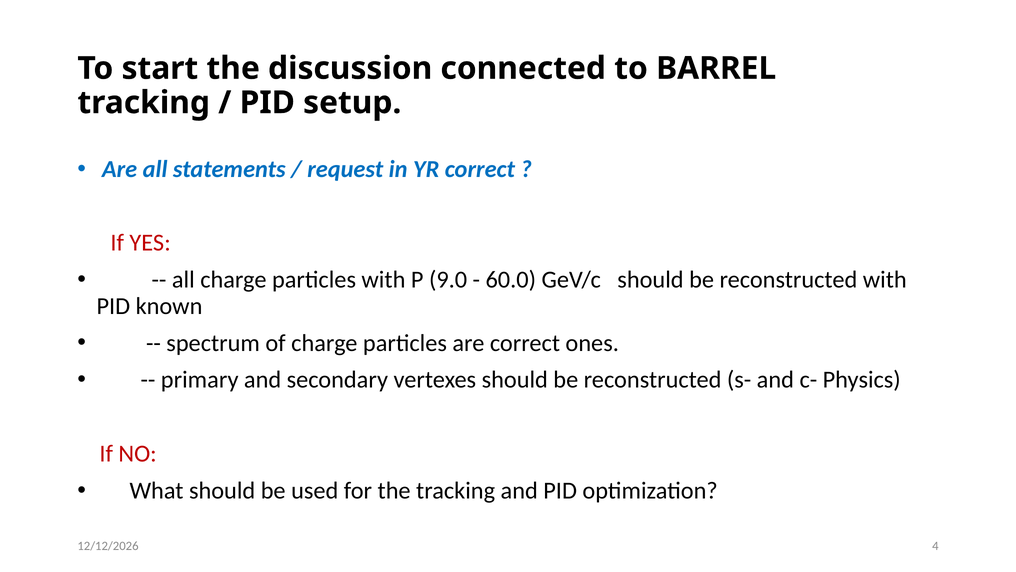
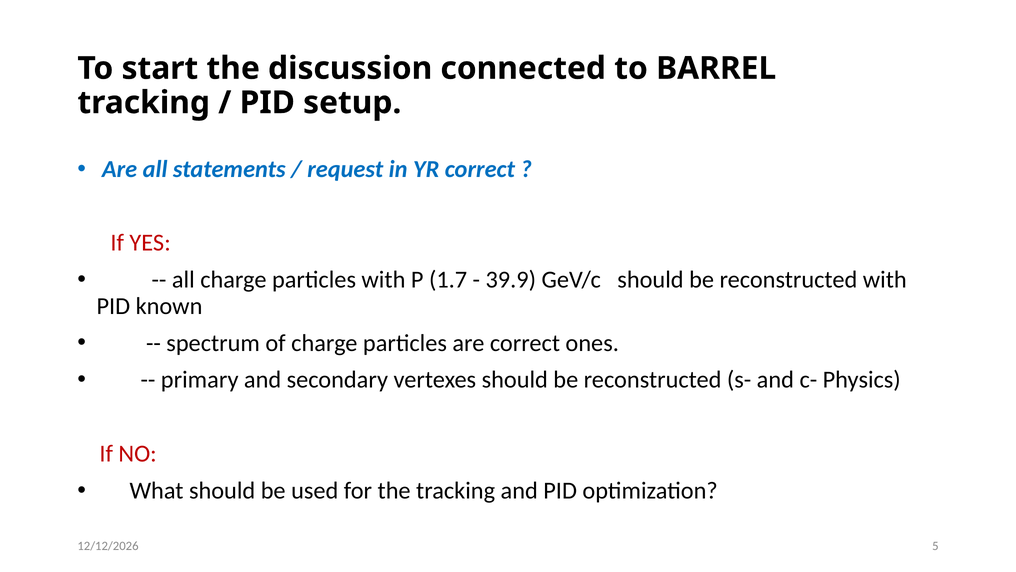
9.0: 9.0 -> 1.7 (448, 280)
60.0: 60.0 -> 39.9 (511, 280)
4: 4 -> 5 (935, 546)
